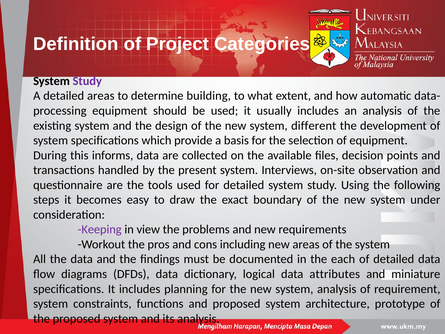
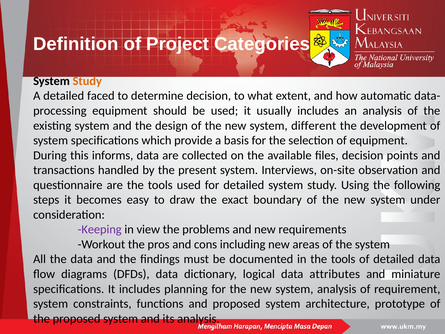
Study colour: purple -> orange (87, 81)
detailed areas: areas -> faced (101, 96)
determine building: building -> decision (209, 96)
in the each: each -> tools (343, 259)
